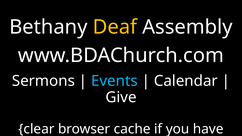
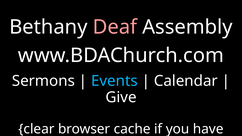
Deaf colour: yellow -> pink (115, 27)
